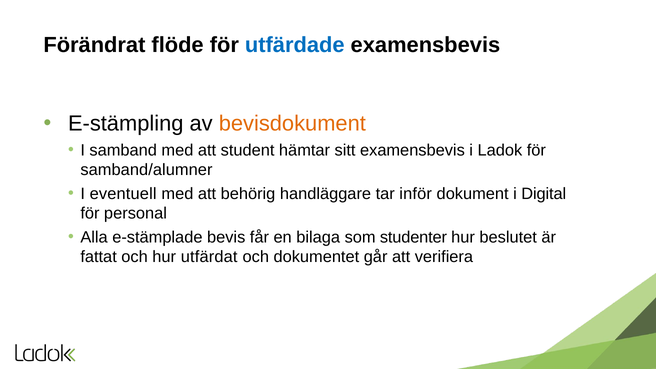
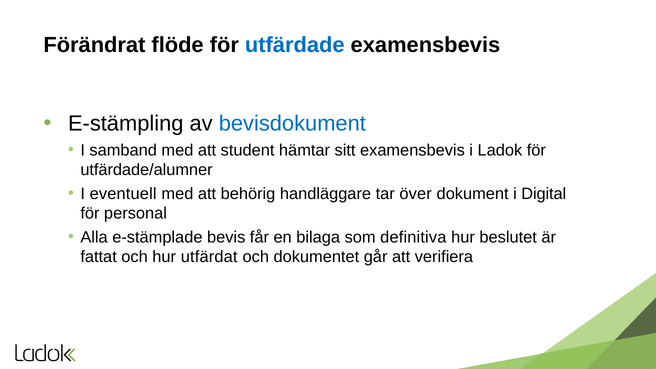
bevisdokument colour: orange -> blue (292, 123)
samband/alumner: samband/alumner -> utfärdade/alumner (146, 170)
inför: inför -> över (416, 194)
studenter: studenter -> definitiva (413, 237)
